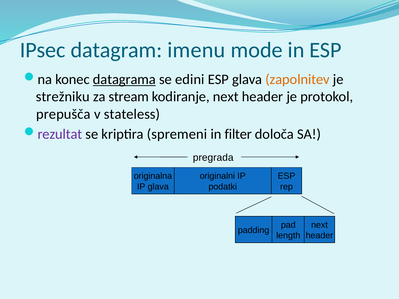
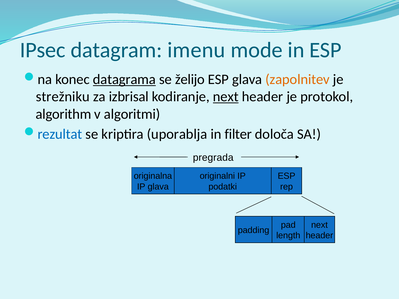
edini: edini -> želijo (190, 80)
stream: stream -> izbrisal (129, 97)
next underline: none -> present (226, 97)
prepušča: prepušča -> algorithm (63, 114)
stateless: stateless -> algoritmi (132, 114)
rezultat colour: purple -> blue (60, 134)
spremeni: spremeni -> uporablja (177, 134)
